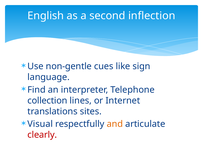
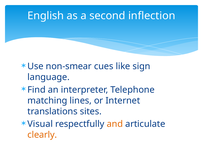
non-gentle: non-gentle -> non-smear (69, 66)
collection: collection -> matching (47, 101)
clearly colour: red -> orange (42, 135)
